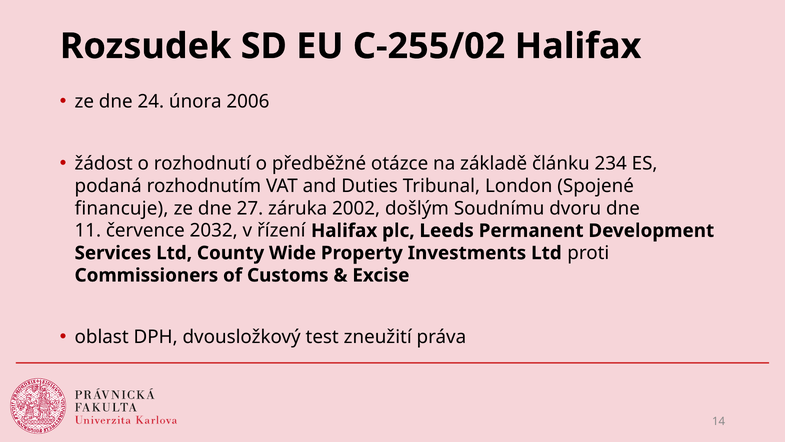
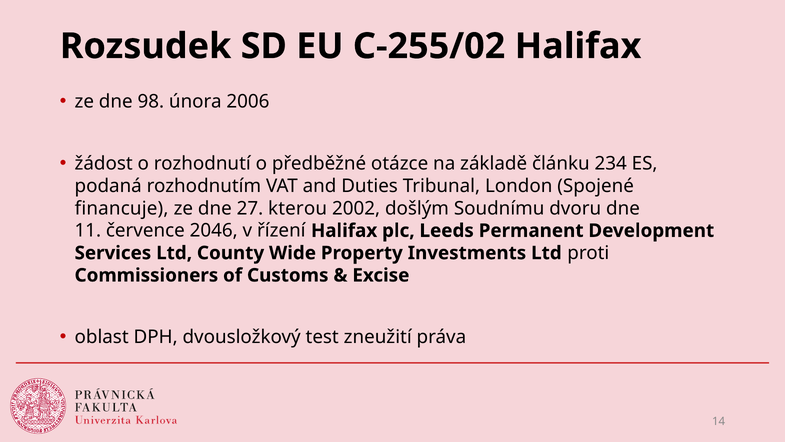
24: 24 -> 98 (151, 102)
záruka: záruka -> kterou (298, 208)
2032: 2032 -> 2046 (214, 230)
